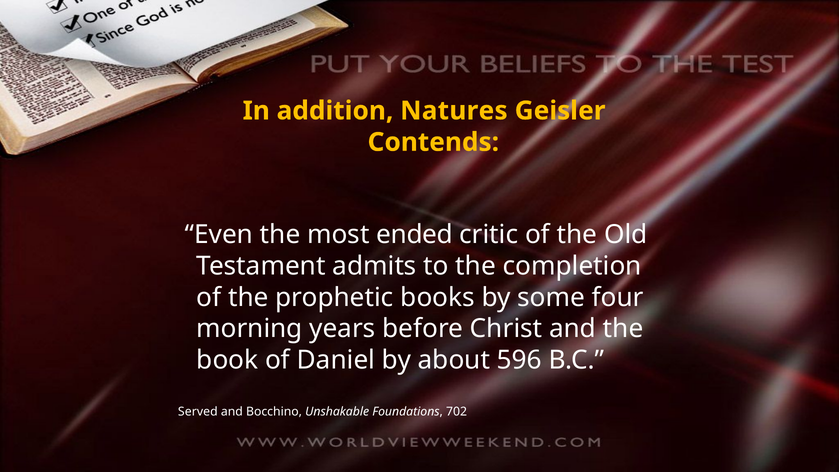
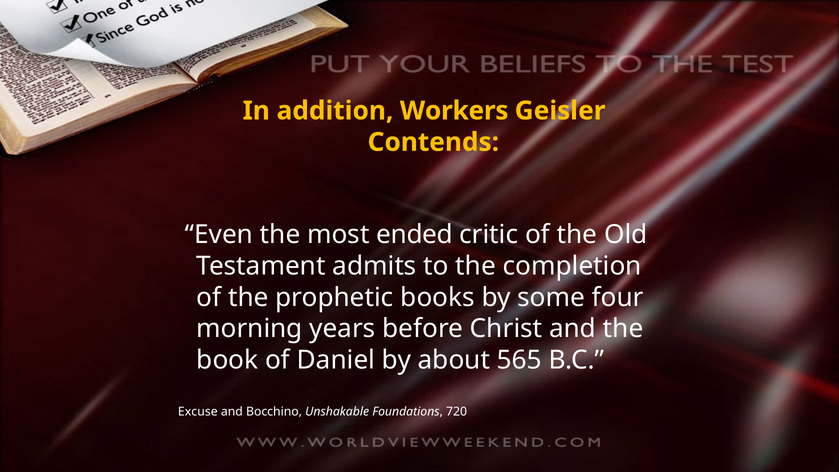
Natures: Natures -> Workers (454, 111)
596: 596 -> 565 (519, 360)
Served: Served -> Excuse (198, 412)
702: 702 -> 720 (457, 412)
